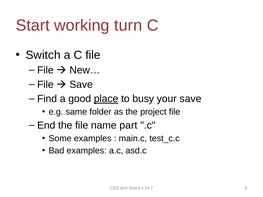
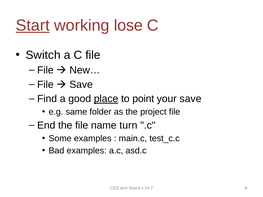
Start underline: none -> present (33, 25)
turn: turn -> lose (128, 25)
busy: busy -> point (143, 99)
part: part -> turn (128, 126)
